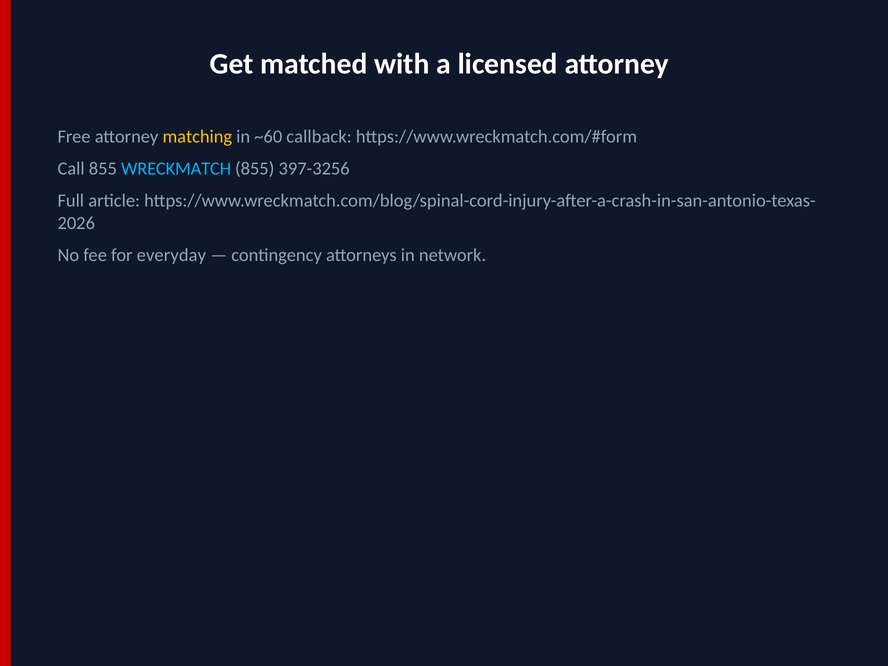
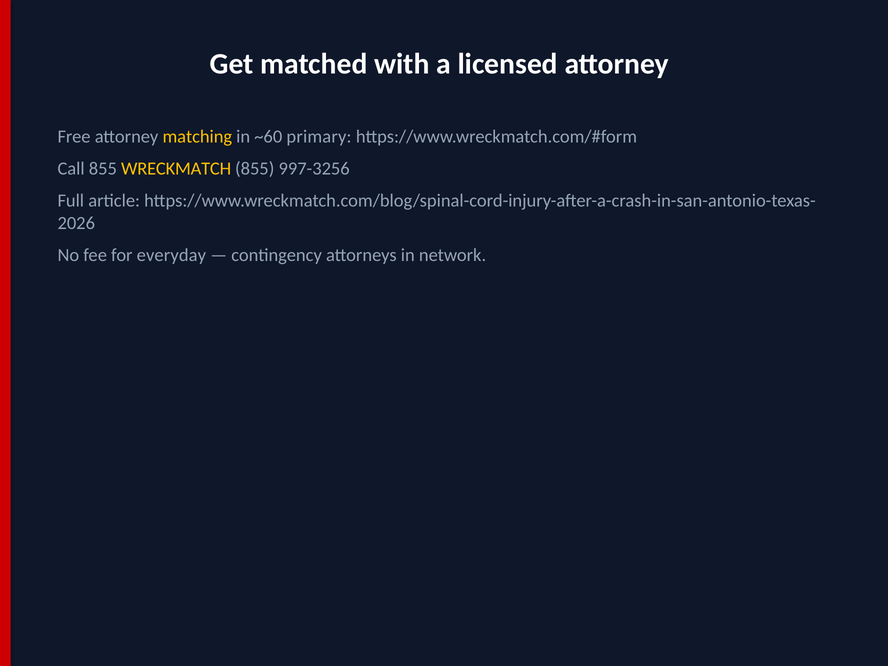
callback: callback -> primary (319, 137)
WRECKMATCH colour: light blue -> yellow (176, 169)
397-3256: 397-3256 -> 997-3256 (314, 169)
